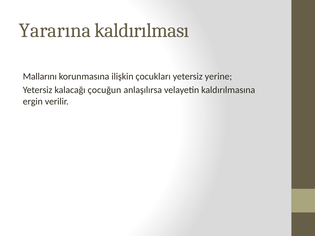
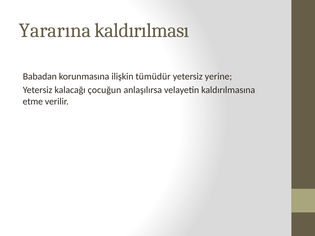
Mallarını: Mallarını -> Babadan (40, 77)
çocukları: çocukları -> tümüdür (153, 77)
ergin: ergin -> etme (33, 102)
